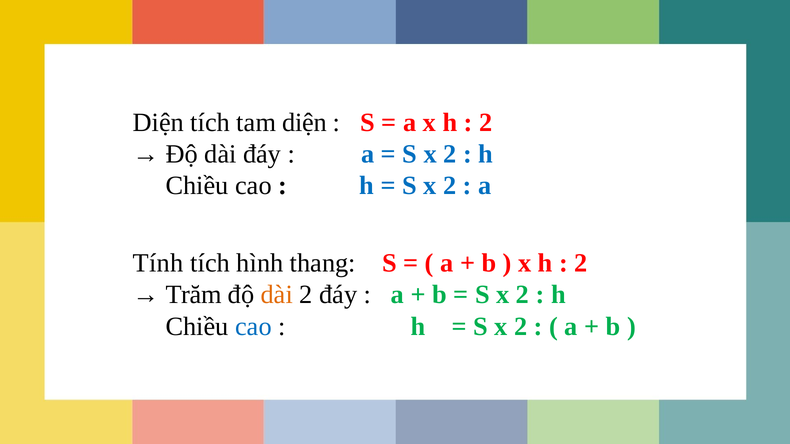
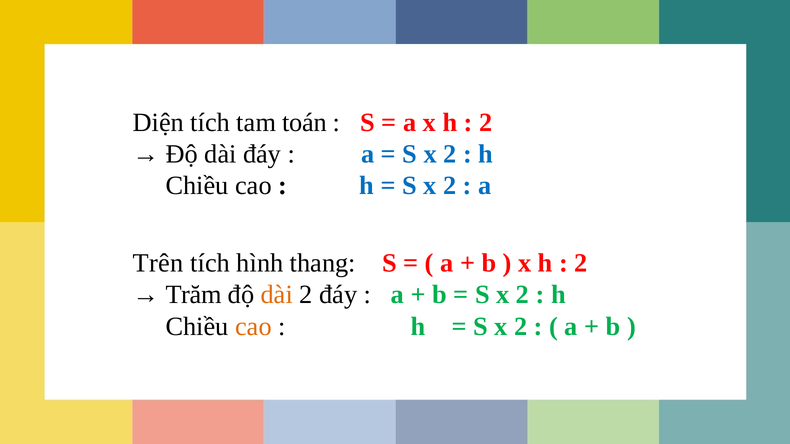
tam diện: diện -> toán (305, 123)
Tính: Tính -> Trên (158, 263)
cao colour: blue -> orange (253, 327)
